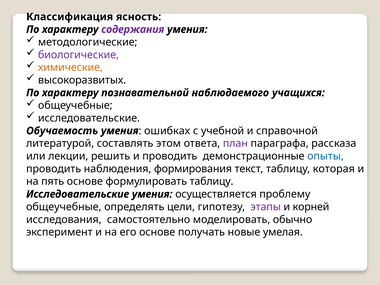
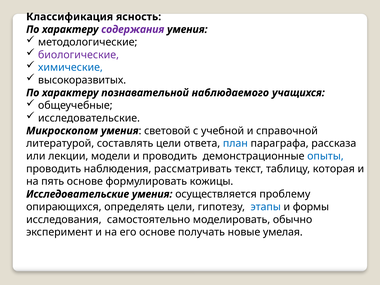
химические colour: orange -> blue (70, 67)
Обучаемость: Обучаемость -> Микроскопом (62, 131)
ошибках: ошибках -> световой (167, 131)
составлять этом: этом -> цели (169, 143)
план colour: purple -> blue (235, 143)
решить: решить -> модели (111, 156)
формирования: формирования -> рассматривать (193, 169)
формулировать таблицу: таблицу -> кожицы (212, 182)
общеучебные: общеучебные -> опирающихся (64, 207)
этапы colour: purple -> blue (266, 207)
корней: корней -> формы (311, 207)
